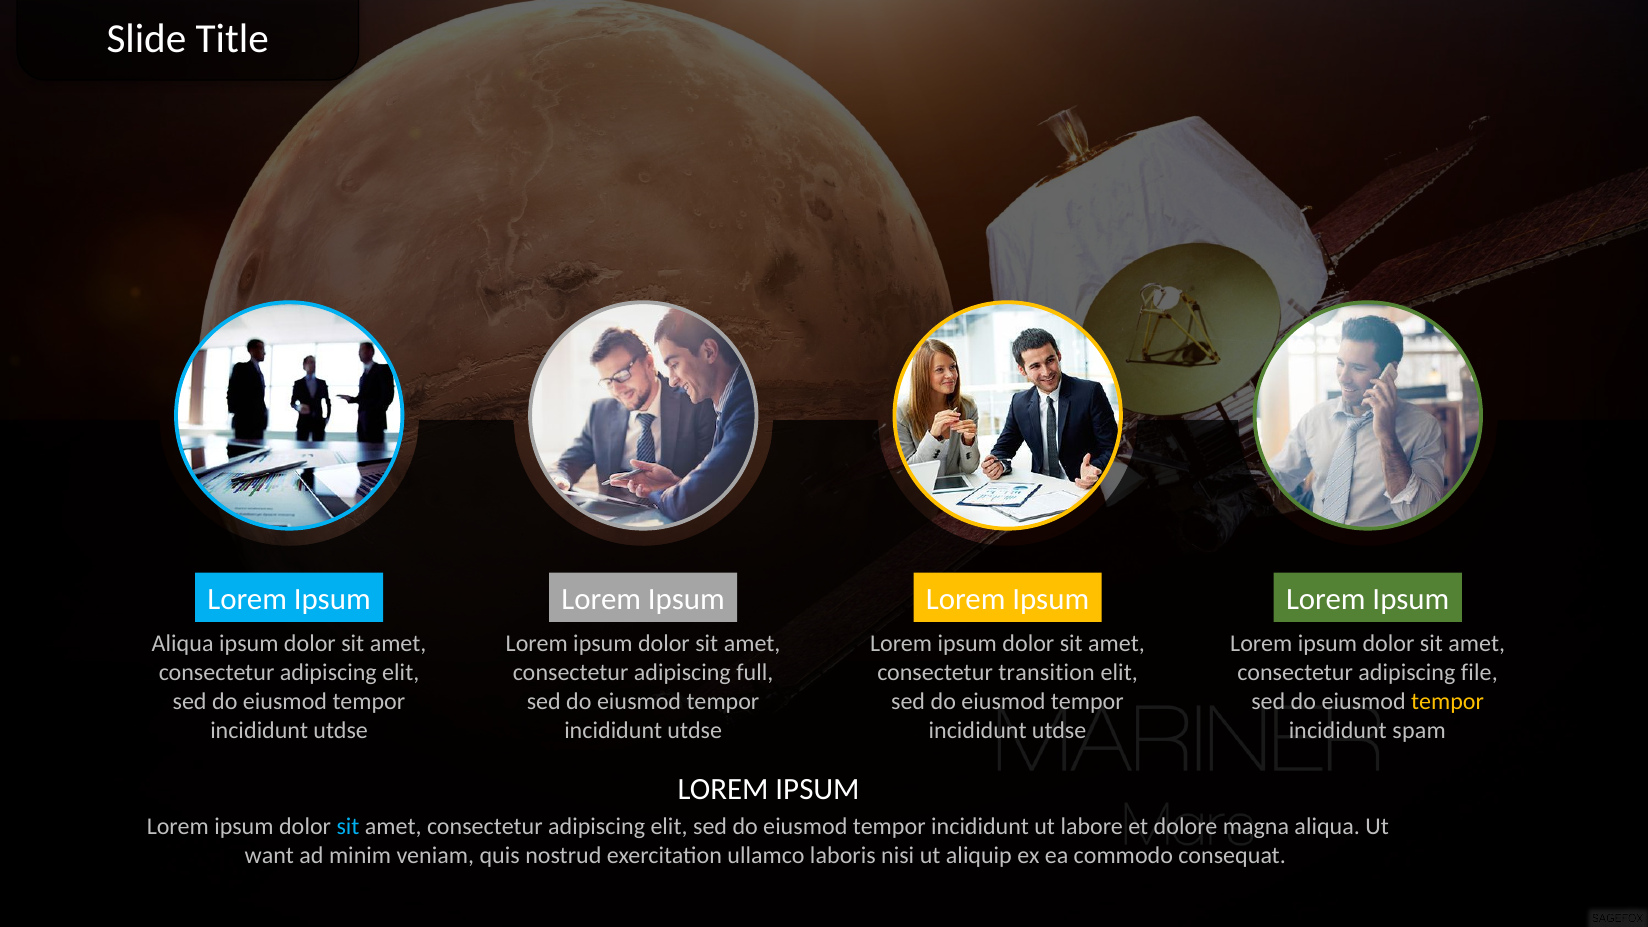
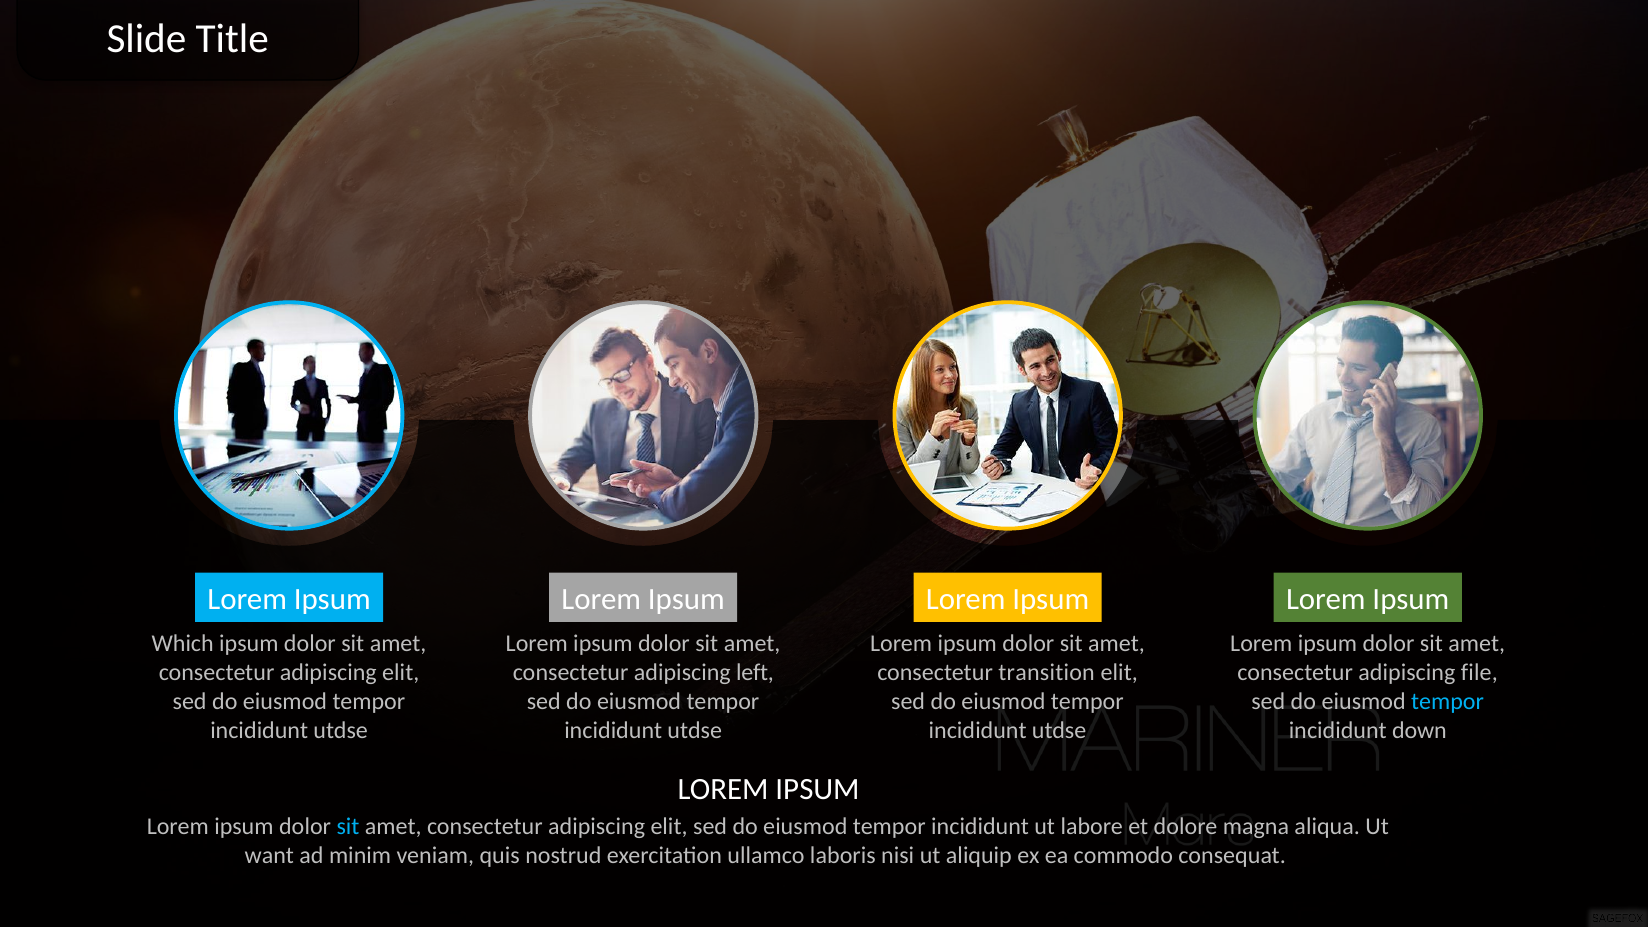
Aliqua: Aliqua -> Which (183, 644)
full: full -> left (755, 673)
tempor colour: yellow -> light blue (1448, 702)
spam: spam -> down (1419, 730)
